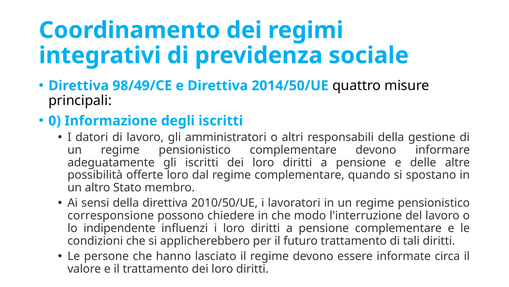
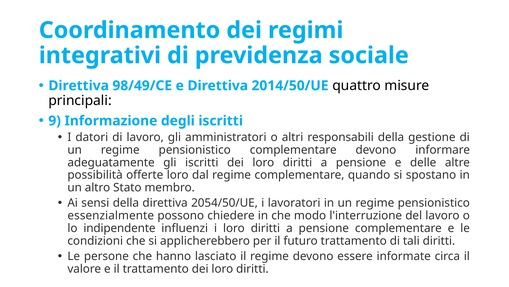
0: 0 -> 9 (55, 121)
2010/50/UE: 2010/50/UE -> 2054/50/UE (224, 203)
corresponsione: corresponsione -> essenzialmente (111, 215)
